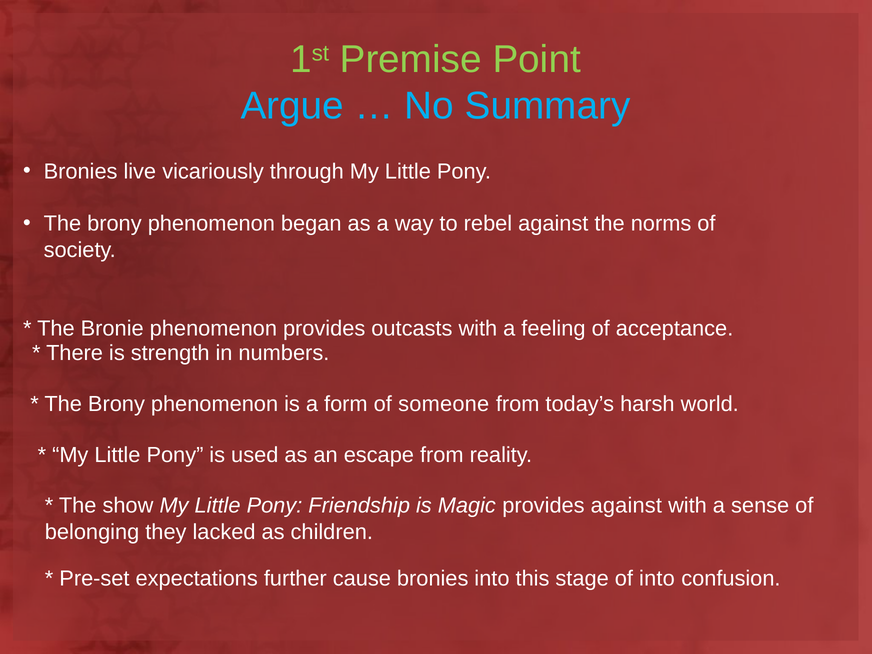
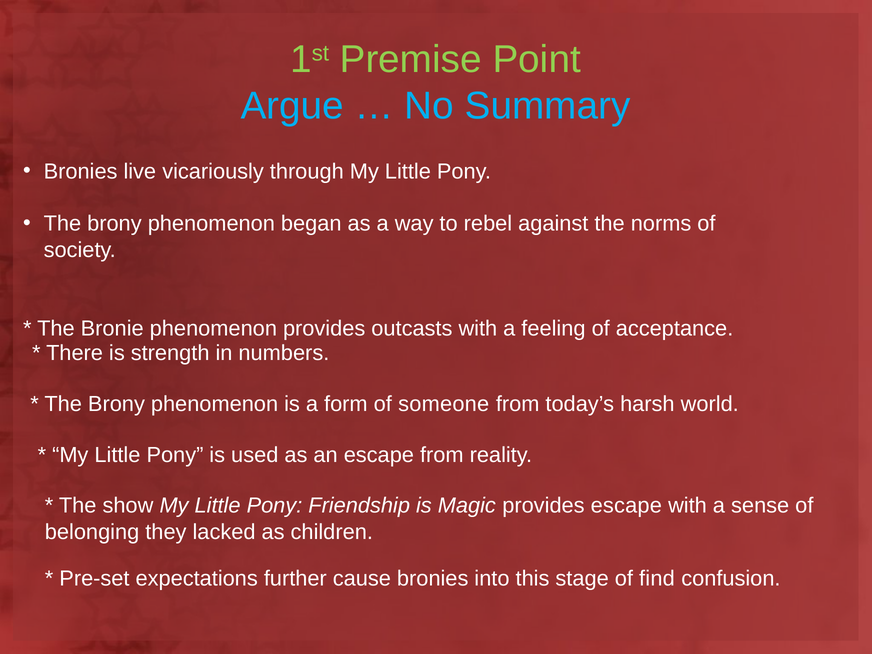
provides against: against -> escape (626, 506)
of into: into -> find (657, 578)
